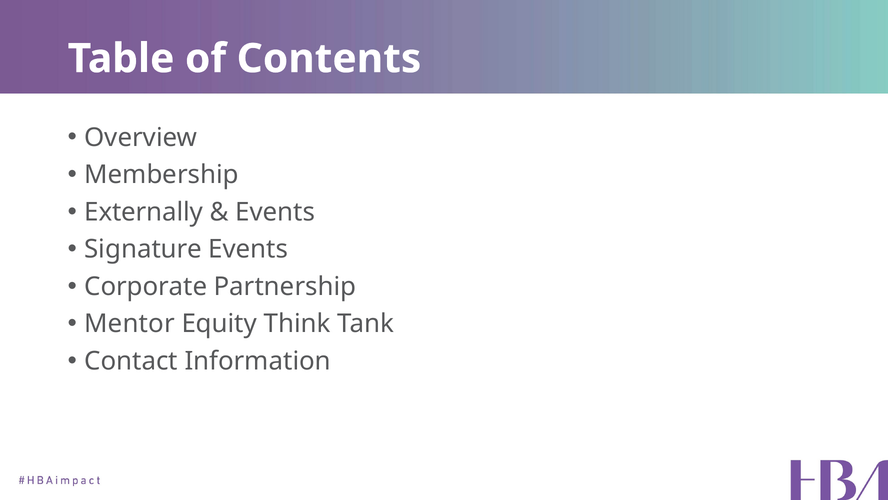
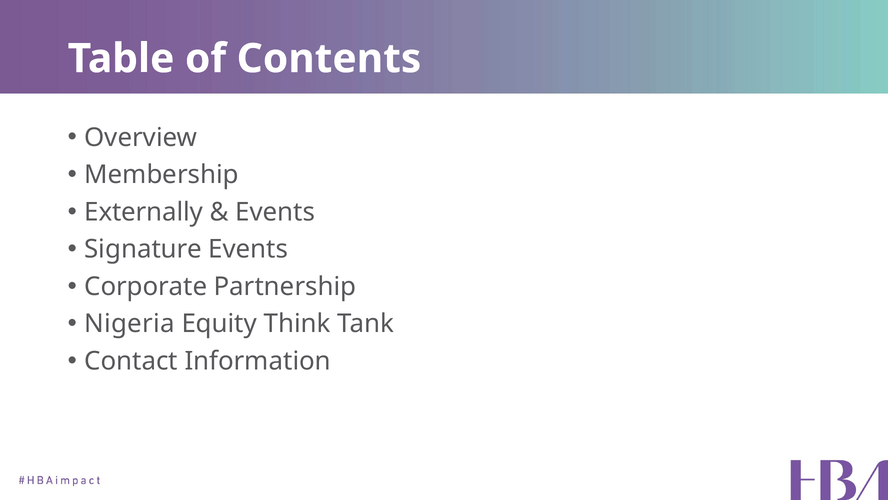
Mentor: Mentor -> Nigeria (129, 323)
